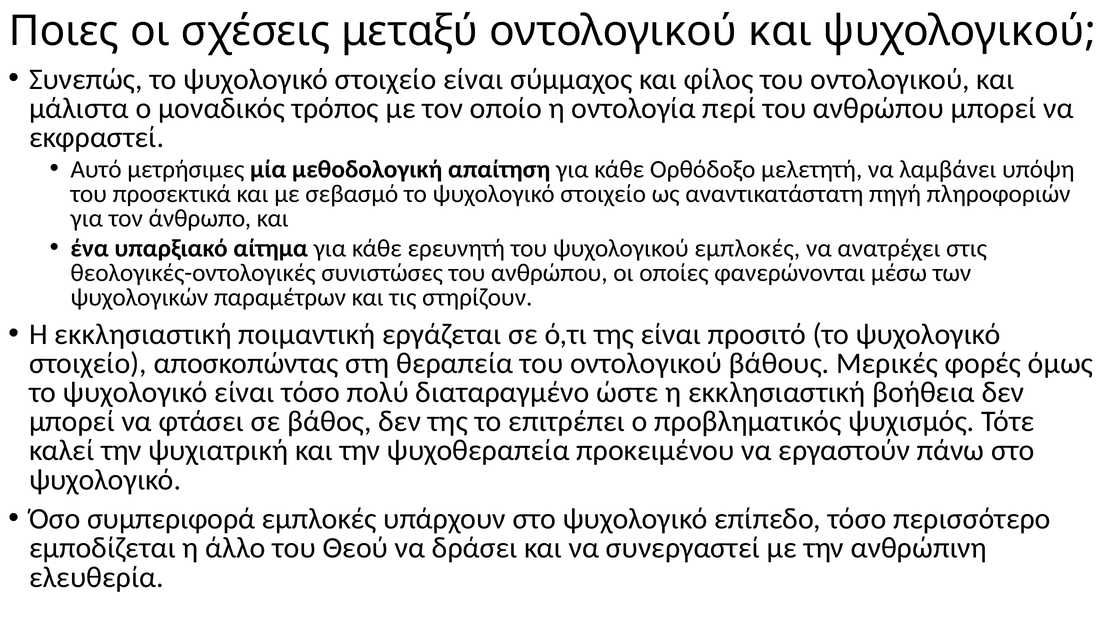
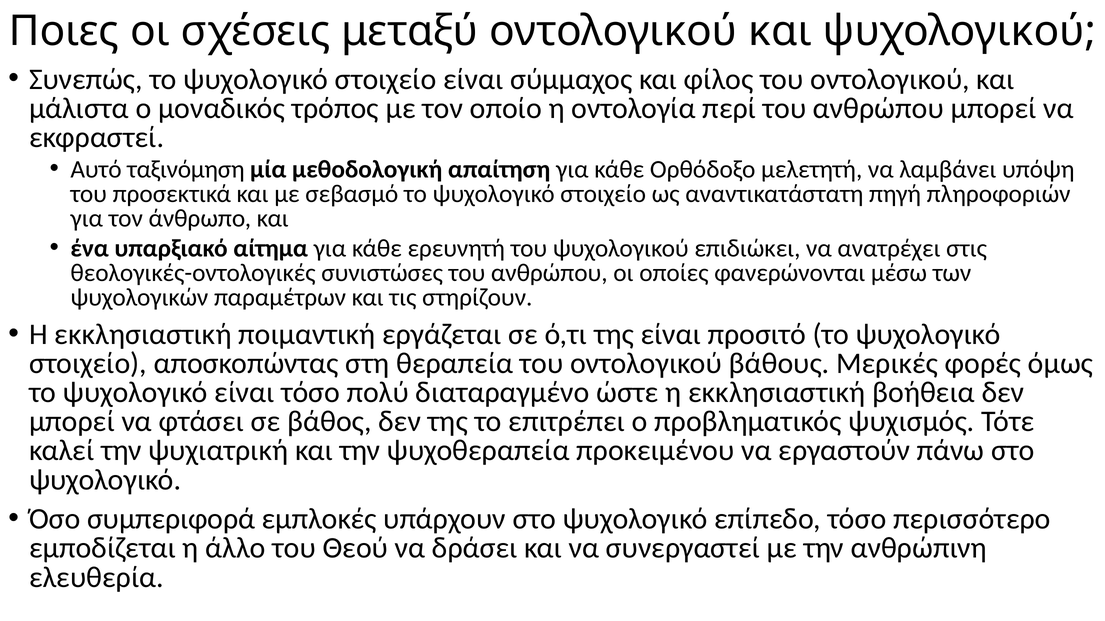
μετρήσιμες: μετρήσιμες -> ταξινόμηση (186, 170)
ψυχολογικού εμπλοκές: εμπλοκές -> επιδιώκει (747, 249)
